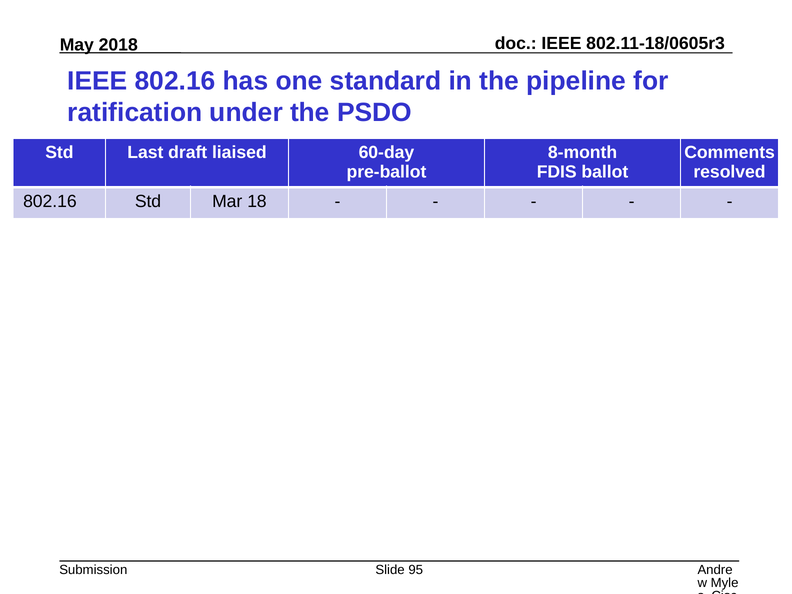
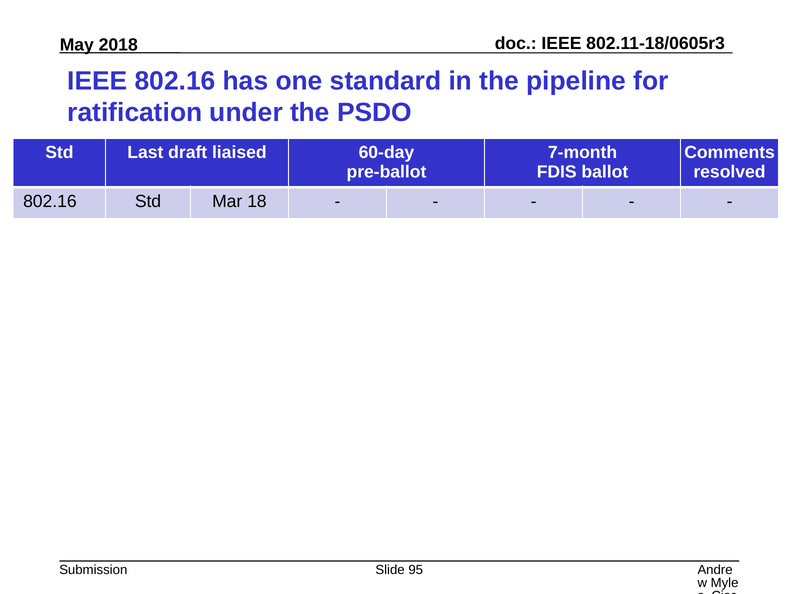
8-month: 8-month -> 7-month (583, 153)
